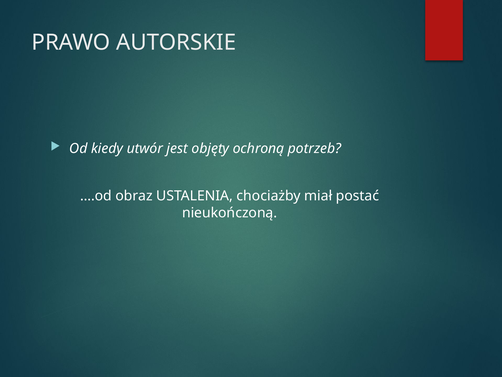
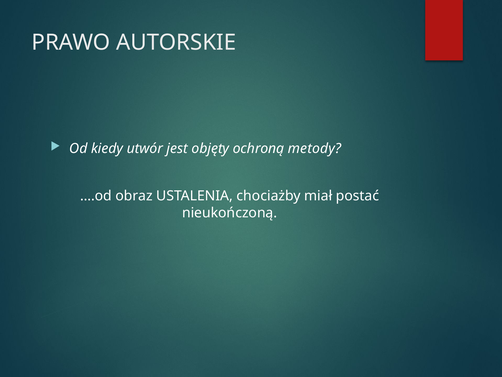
potrzeb: potrzeb -> metody (315, 148)
